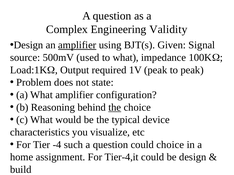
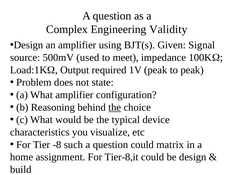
amplifier underline: present -> none (77, 45)
to what: what -> meet (126, 58)
-4: -4 -> -8 (57, 145)
could choice: choice -> matrix (170, 145)
Tier-4,it: Tier-4,it -> Tier-8,it (122, 158)
